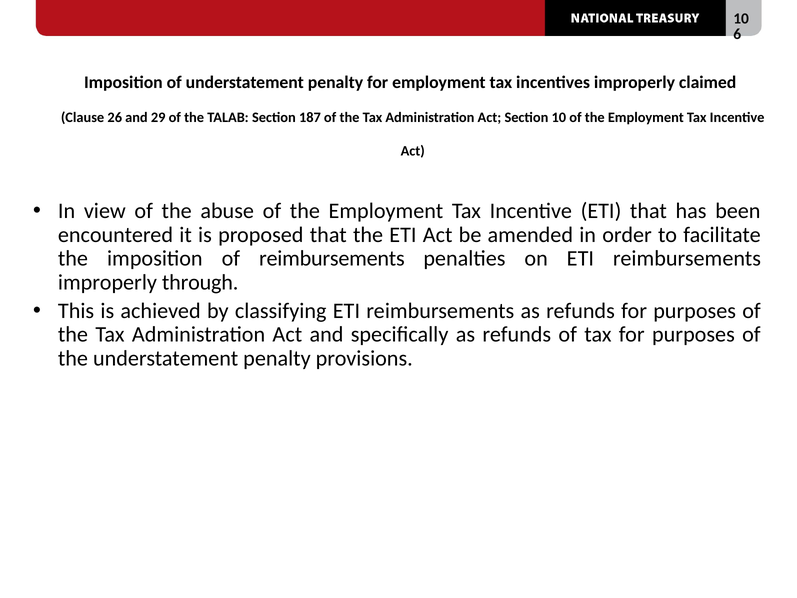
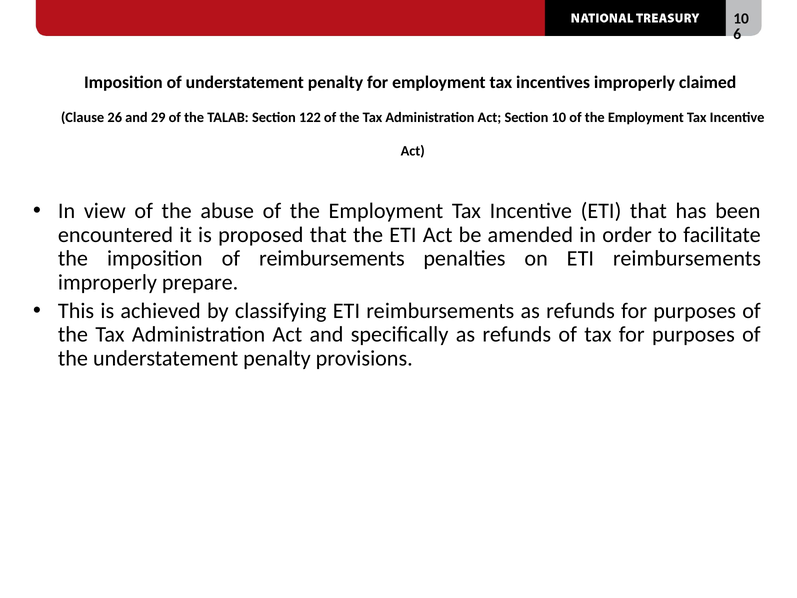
187: 187 -> 122 (310, 118)
through: through -> prepare (200, 282)
